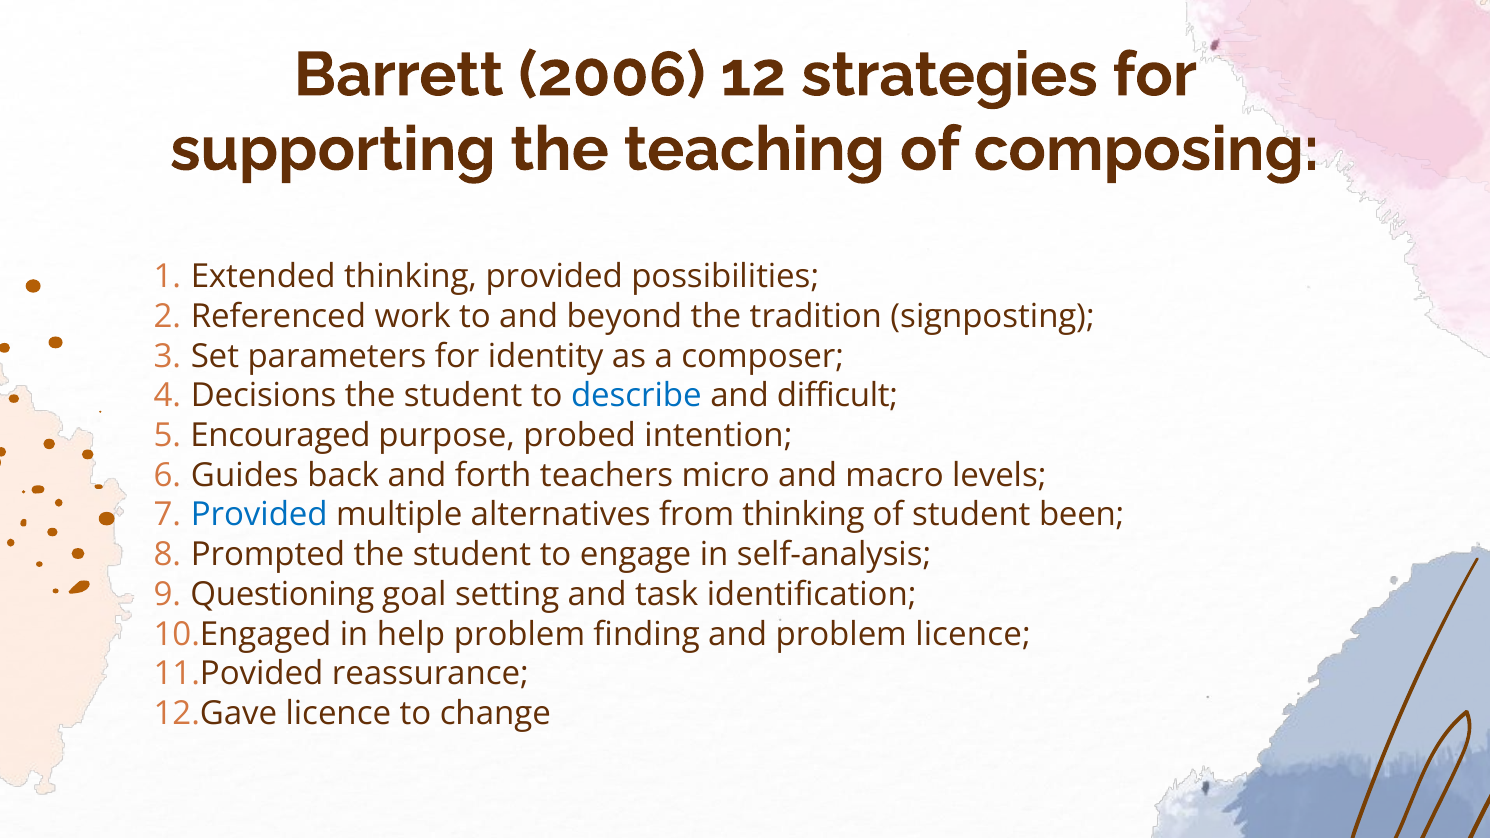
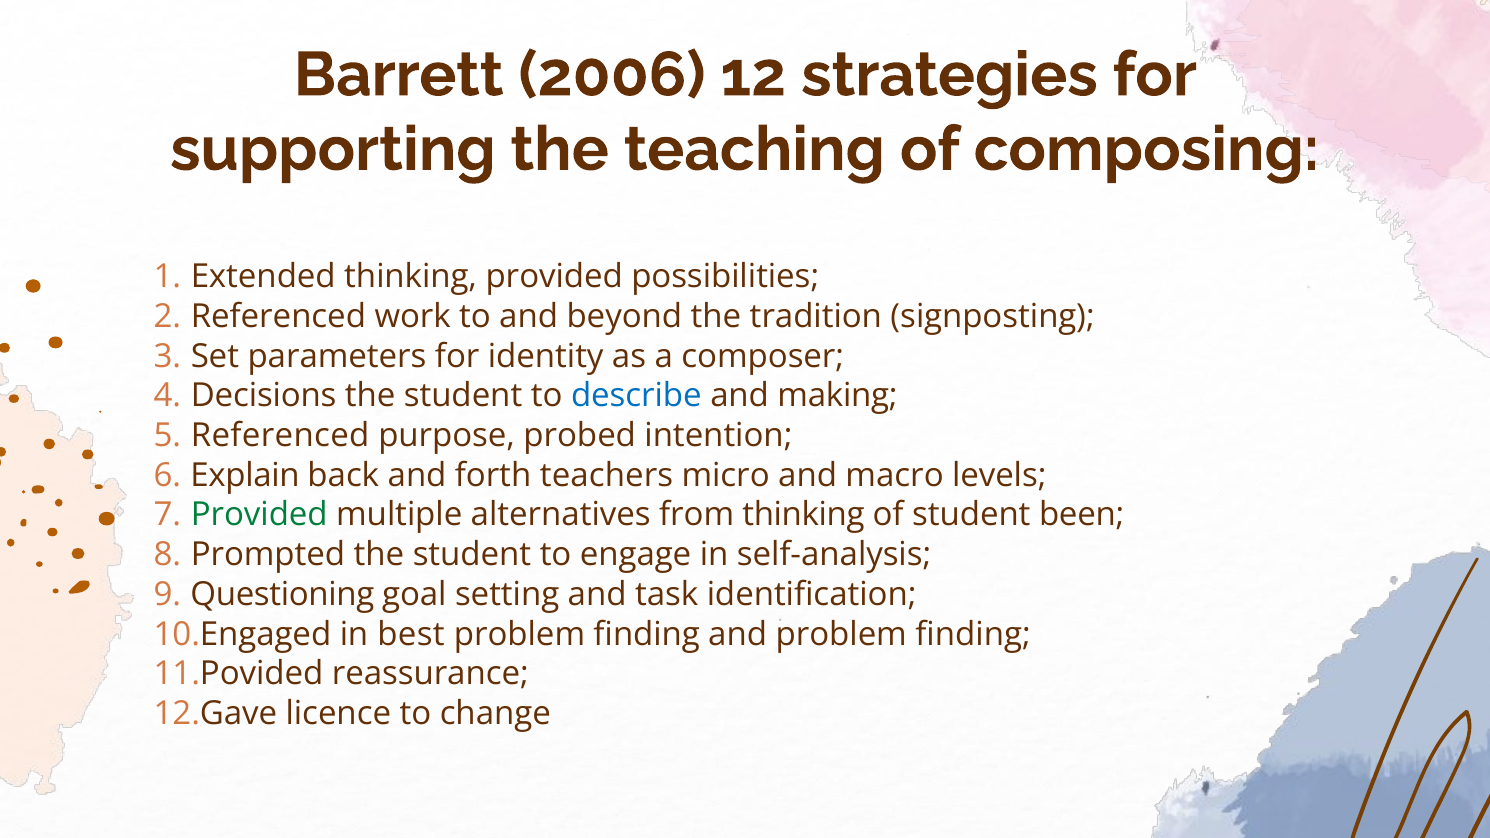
difficult: difficult -> making (837, 396)
Encouraged: Encouraged -> Referenced (280, 436)
Guides: Guides -> Explain (245, 475)
Provided colour: blue -> green (259, 515)
help: help -> best (411, 634)
and problem licence: licence -> finding (973, 634)
